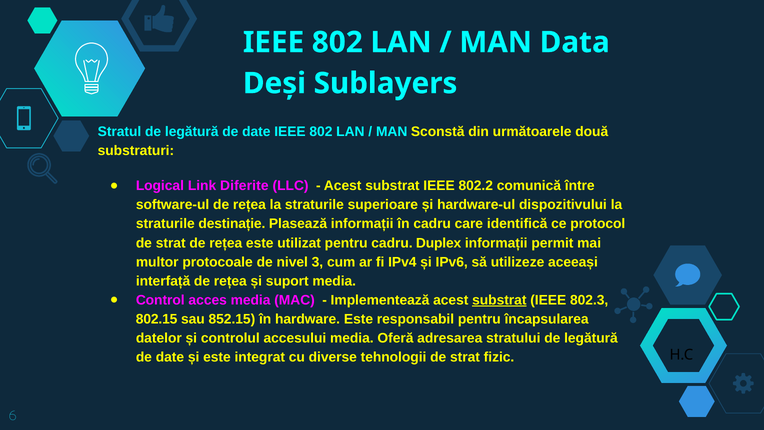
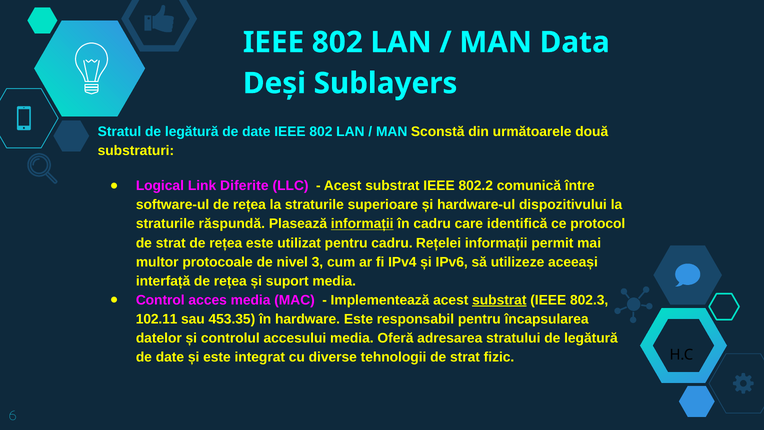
destinație: destinație -> răspundă (232, 224)
informații underline: none -> present (362, 224)
Duplex: Duplex -> Rețelei (439, 243)
802.15: 802.15 -> 102.11 (157, 319)
852.15: 852.15 -> 453.35 (232, 319)
